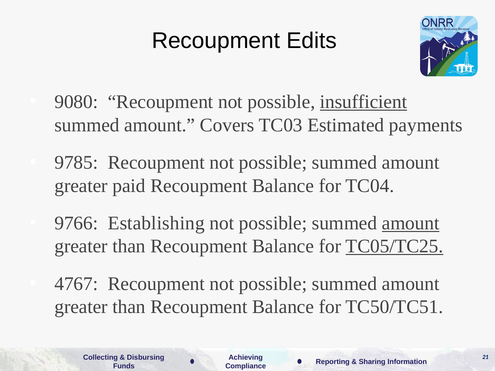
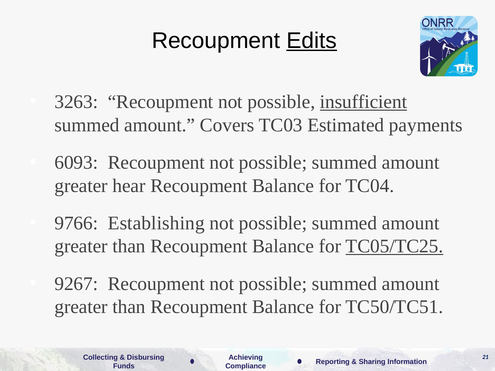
Edits underline: none -> present (312, 41)
9080: 9080 -> 3263 (76, 102)
9785: 9785 -> 6093 (76, 163)
paid: paid -> hear (129, 186)
amount underline: present -> none (411, 223)
4767: 4767 -> 9267 (76, 284)
